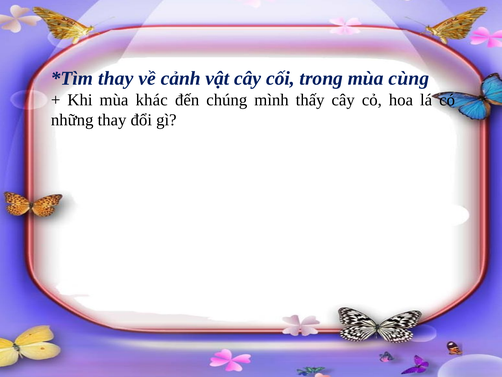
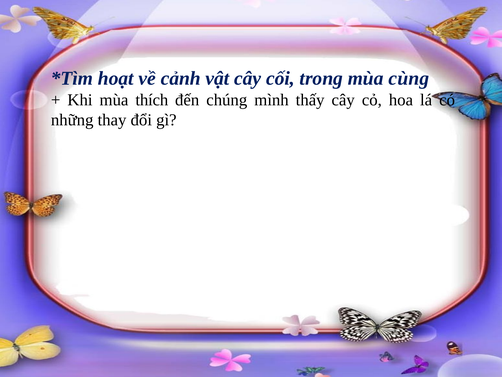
thay: thay -> hoạt (116, 78)
khác: khác -> thích (152, 100)
